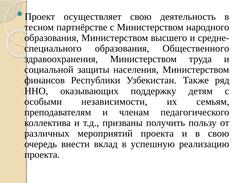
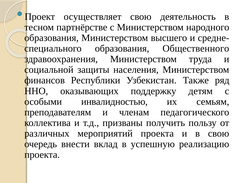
независимости: независимости -> инвалидностью (114, 102)
